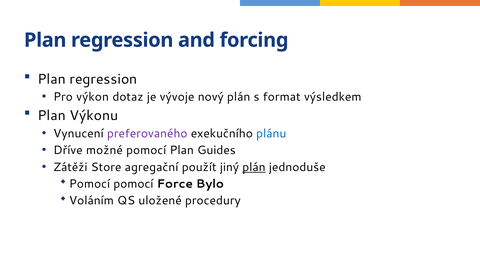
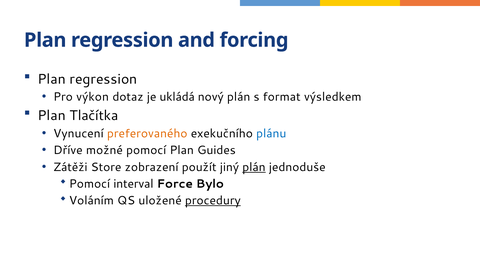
vývoje: vývoje -> ukládá (177, 97)
Výkonu: Výkonu -> Tlačítka (94, 116)
preferovaného colour: purple -> orange (147, 133)
agregační: agregační -> zobrazení (152, 167)
Pomocí pomocí: pomocí -> interval (133, 184)
procedury underline: none -> present (213, 201)
